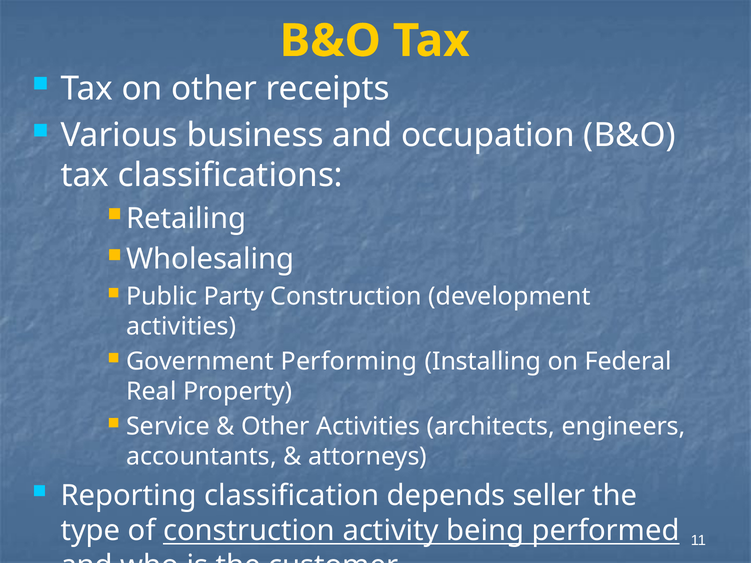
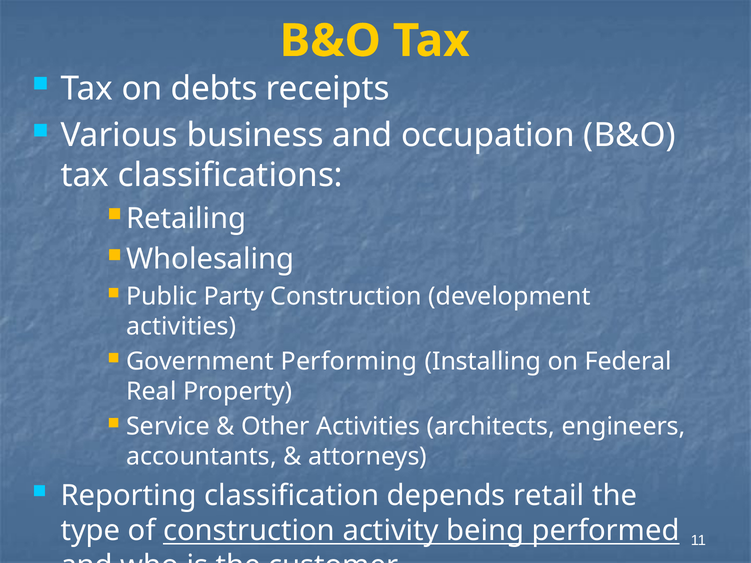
on other: other -> debts (214, 89)
seller: seller -> retail (549, 496)
